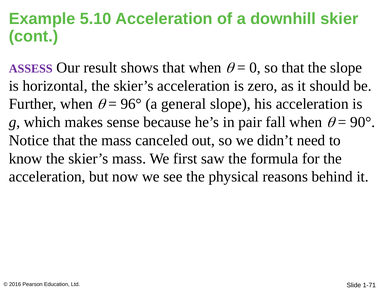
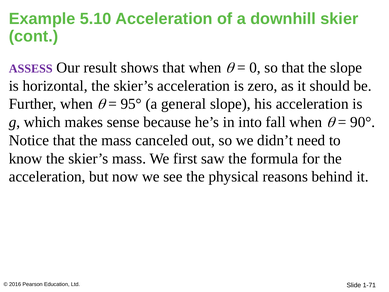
96°: 96° -> 95° (131, 104)
pair: pair -> into (250, 122)
